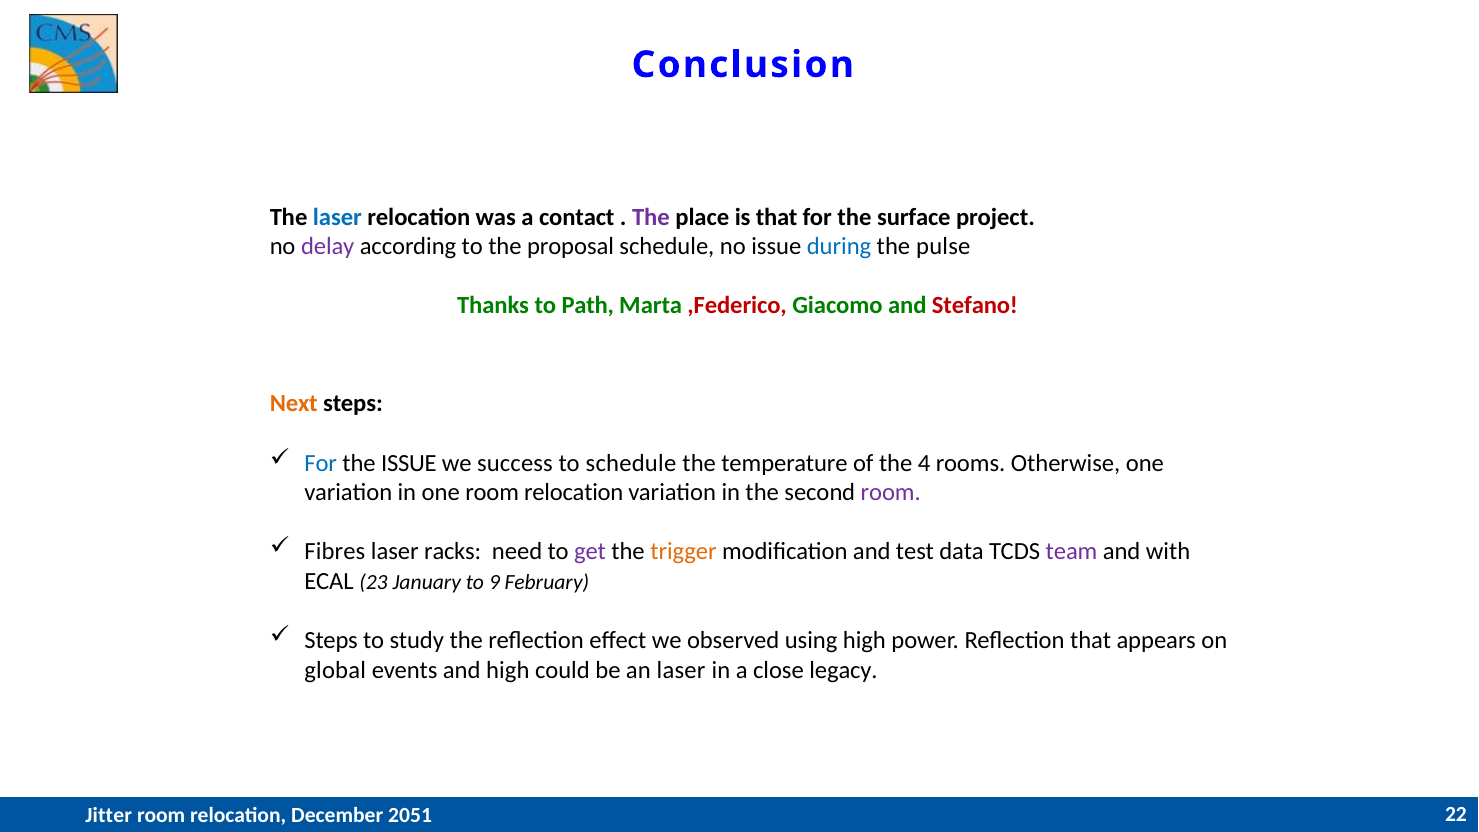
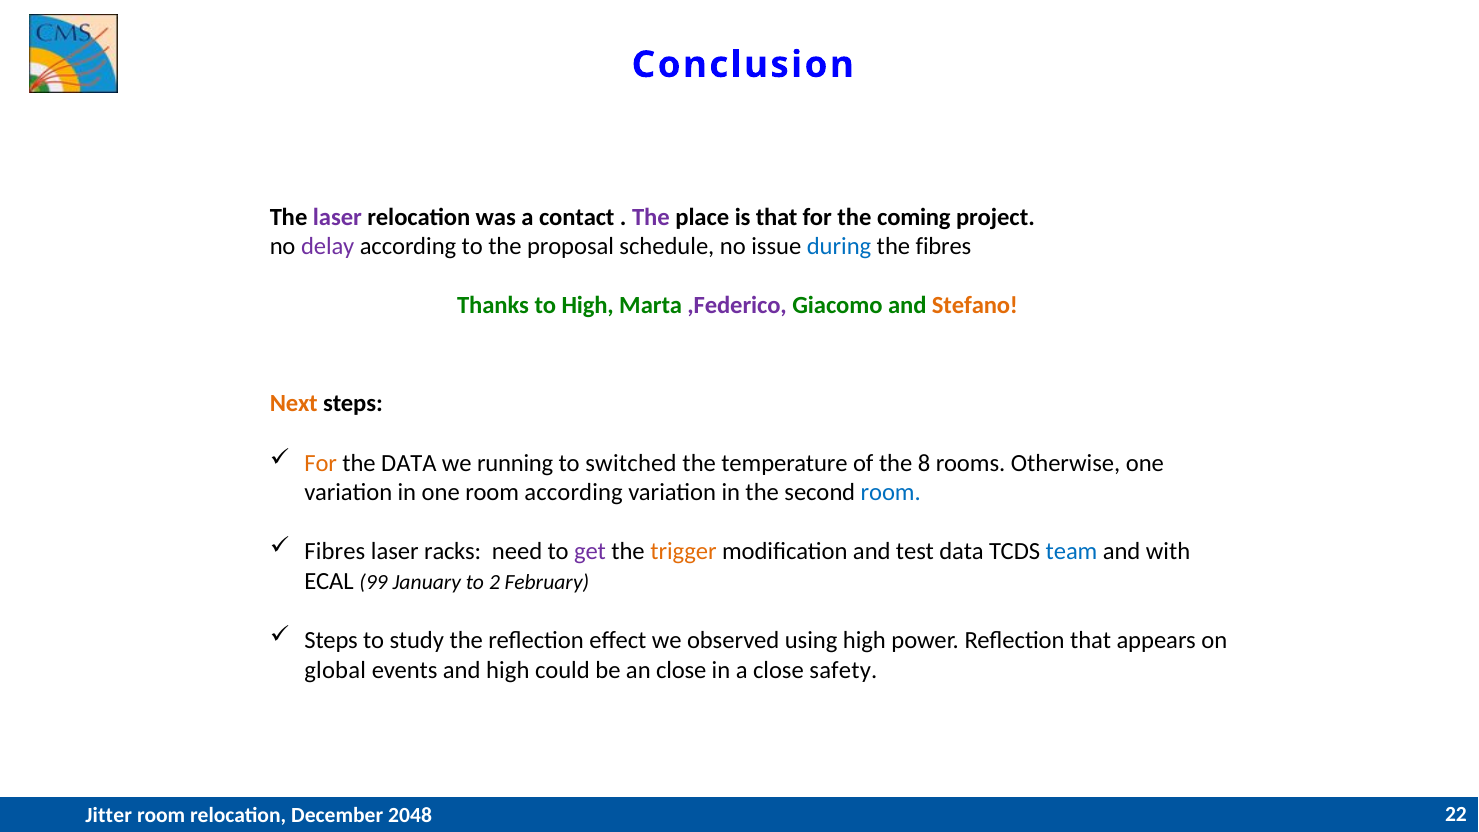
laser colour: blue -> purple (337, 217)
surface: surface -> coming (914, 217)
the pulse: pulse -> fibres (943, 246)
to Path: Path -> High (588, 306)
,Federico colour: red -> purple (737, 306)
Stefano colour: red -> orange (975, 306)
For colour: blue -> orange (321, 463)
the ISSUE: ISSUE -> DATA (409, 463)
success: success -> running (515, 463)
to schedule: schedule -> switched (631, 463)
4: 4 -> 8 (924, 463)
one room relocation: relocation -> according (574, 492)
room colour: purple -> blue (891, 492)
team colour: purple -> blue (1072, 552)
23: 23 -> 99 (373, 582)
9: 9 -> 2 (494, 582)
an laser: laser -> close (681, 670)
legacy: legacy -> safety (843, 670)
2051: 2051 -> 2048 (410, 816)
